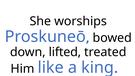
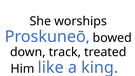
lifted: lifted -> track (65, 52)
